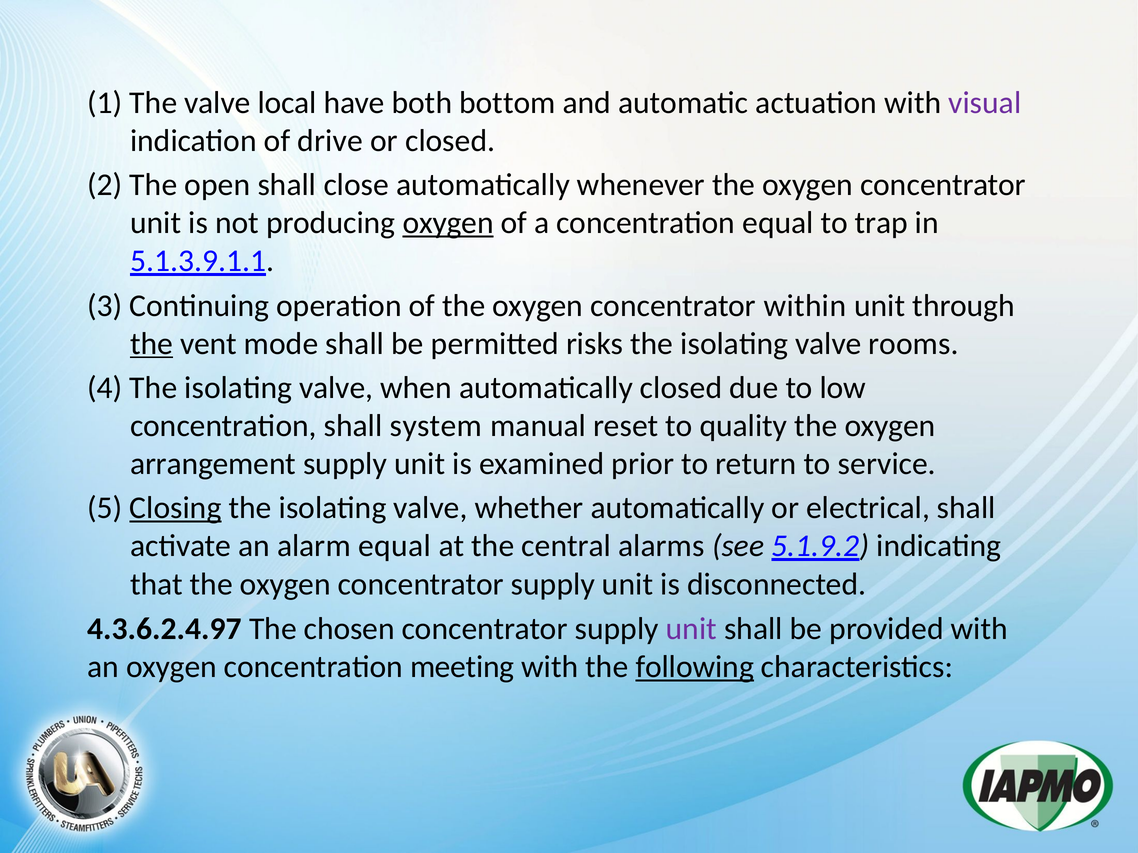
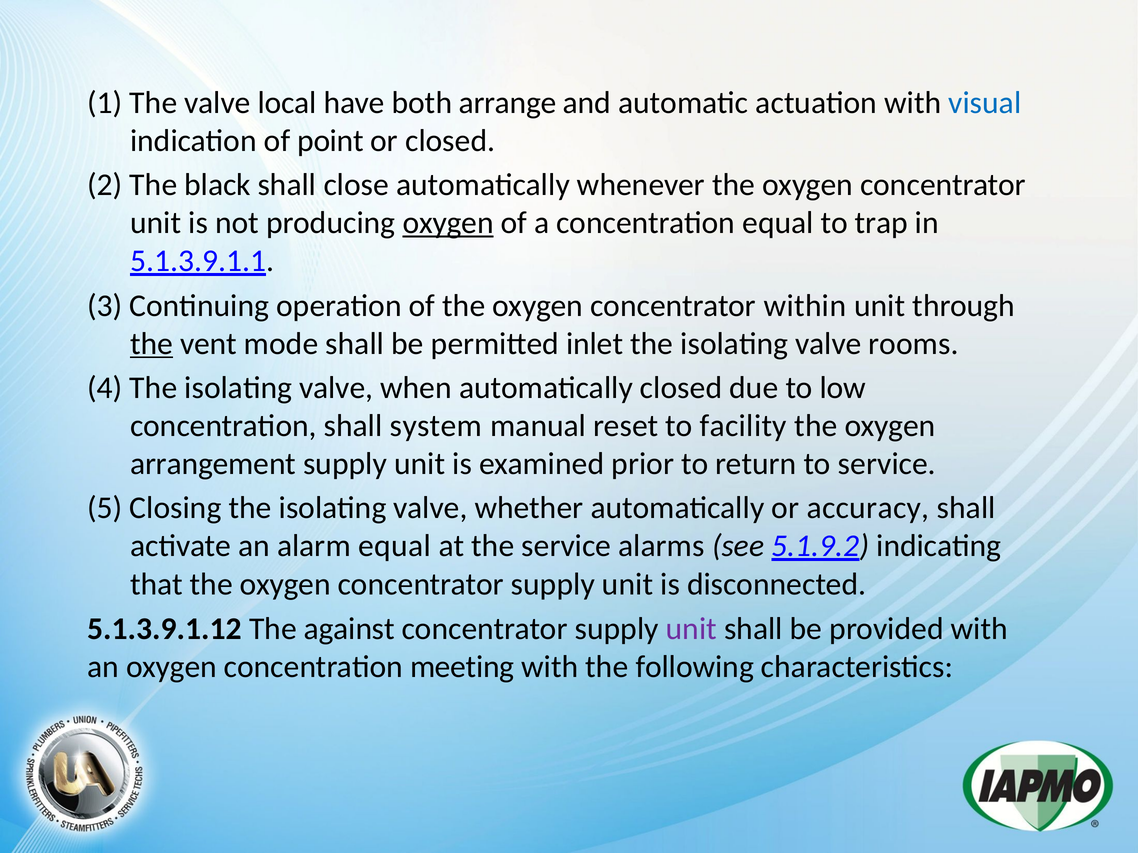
bottom: bottom -> arrange (507, 103)
visual colour: purple -> blue (985, 103)
drive: drive -> point (330, 141)
open: open -> black (218, 185)
risks: risks -> inlet (595, 344)
quality: quality -> facility (743, 426)
Closing underline: present -> none (175, 508)
electrical: electrical -> accuracy (868, 508)
the central: central -> service (566, 546)
4.3.6.2.4.97: 4.3.6.2.4.97 -> 5.1.3.9.1.12 (164, 629)
chosen: chosen -> against (349, 629)
following underline: present -> none (695, 667)
